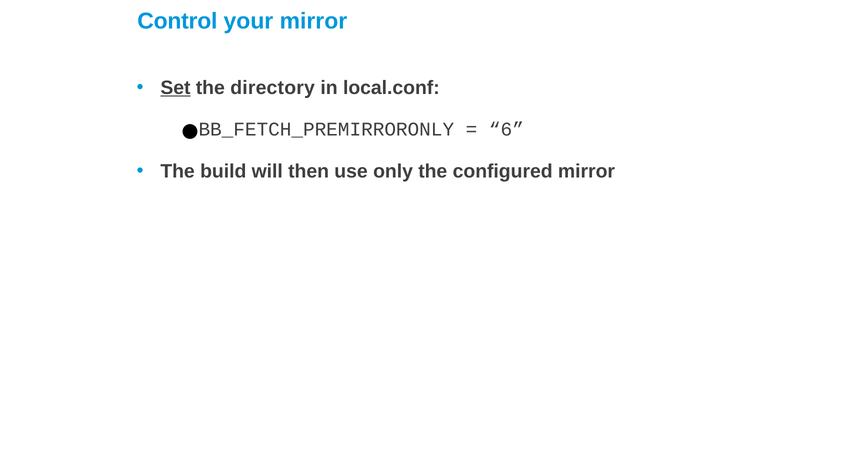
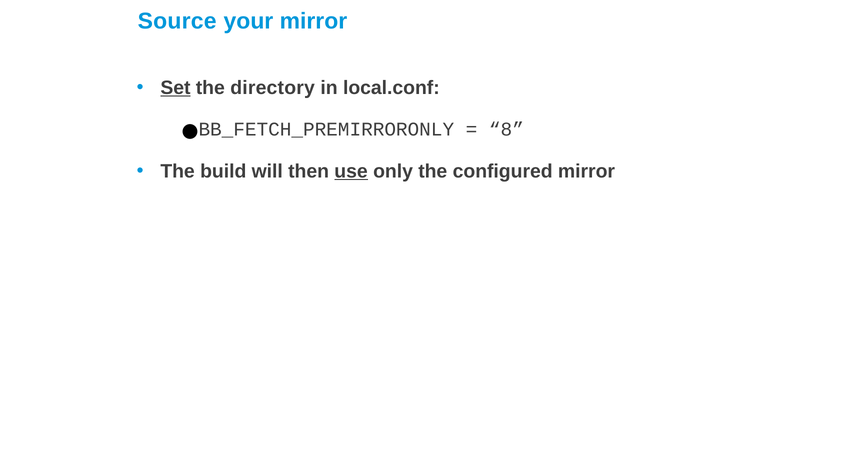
Control: Control -> Source (177, 21)
6: 6 -> 8 (506, 130)
use underline: none -> present (351, 171)
